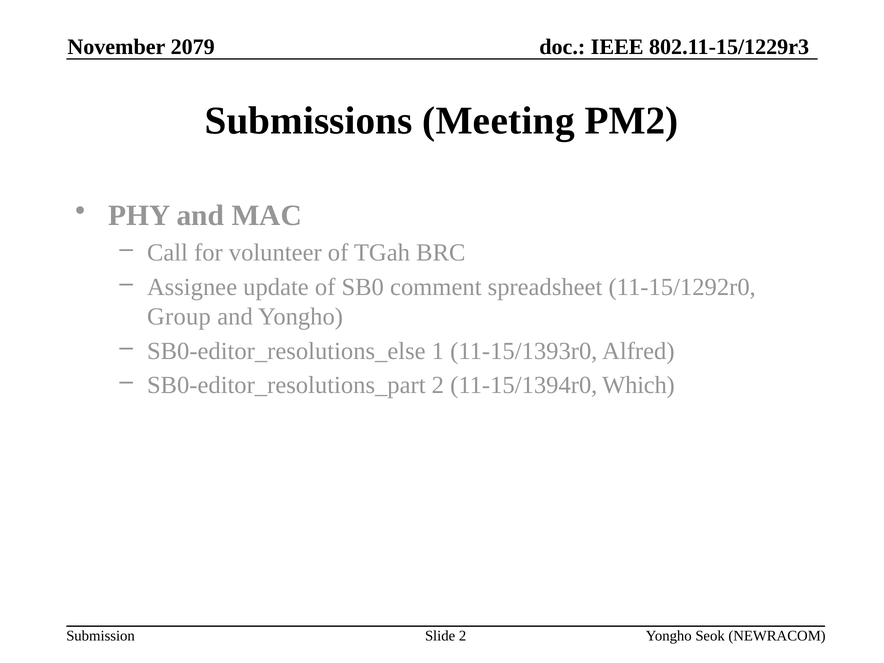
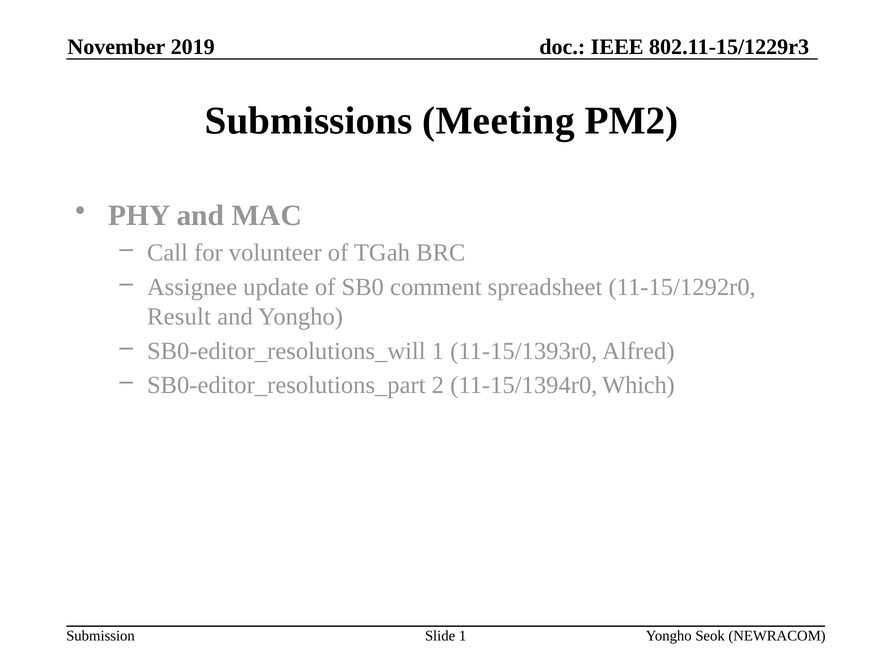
2079: 2079 -> 2019 (193, 47)
Group: Group -> Result (179, 317)
SB0-editor_resolutions_else: SB0-editor_resolutions_else -> SB0-editor_resolutions_will (286, 351)
Slide 2: 2 -> 1 (463, 636)
